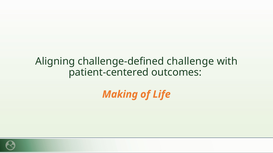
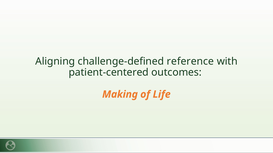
challenge: challenge -> reference (190, 61)
